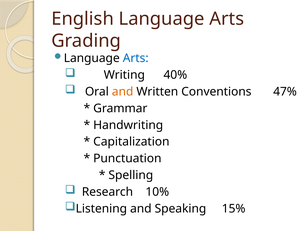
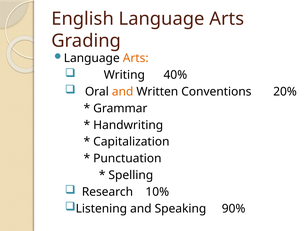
Arts colour: blue -> orange (136, 58)
47%: 47% -> 20% (285, 92)
15%: 15% -> 90% (234, 209)
